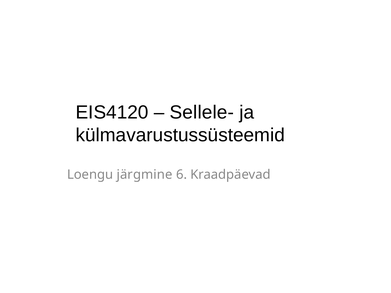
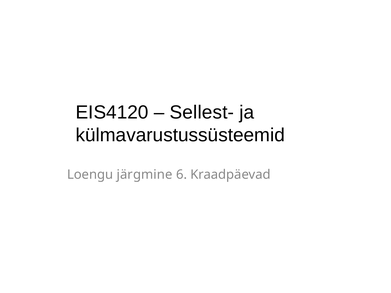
Sellele-: Sellele- -> Sellest- (202, 112)
